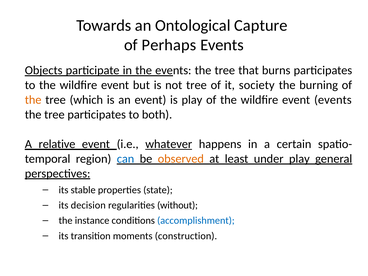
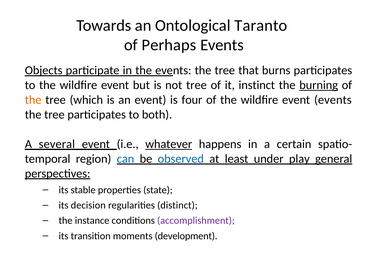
Capture: Capture -> Taranto (261, 25)
society: society -> instinct (257, 85)
burning underline: none -> present (319, 85)
is play: play -> four (192, 100)
relative: relative -> several (57, 144)
observed colour: orange -> blue (181, 159)
without: without -> distinct (177, 205)
accomplishment colour: blue -> purple (196, 221)
construction: construction -> development (186, 236)
